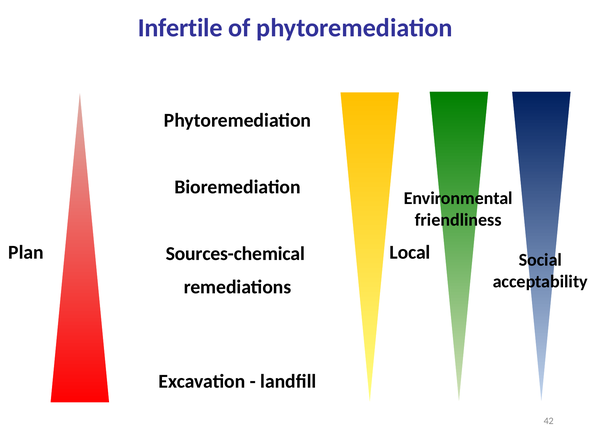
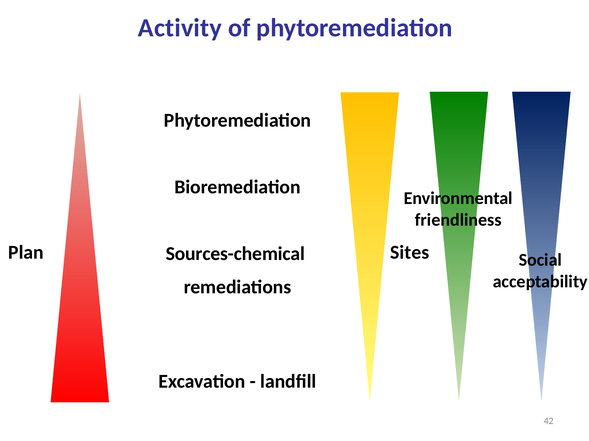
Infertile: Infertile -> Activity (180, 28)
Local: Local -> Sites (410, 253)
